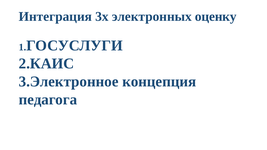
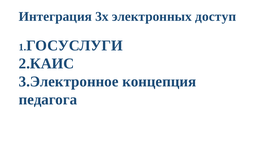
оценку: оценку -> доступ (216, 17)
